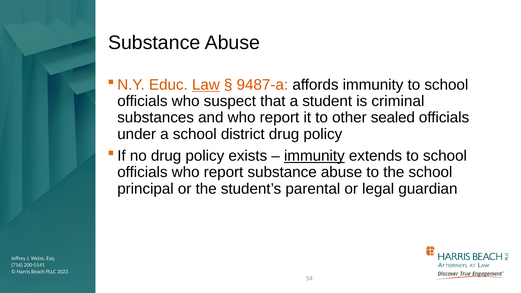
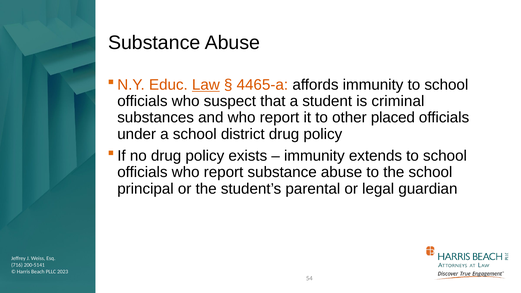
9487-a: 9487-a -> 4465-a (262, 85)
sealed: sealed -> placed (393, 118)
immunity underline: present -> none (314, 156)
